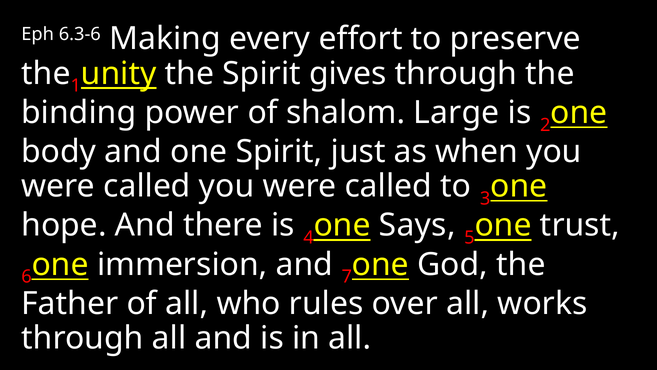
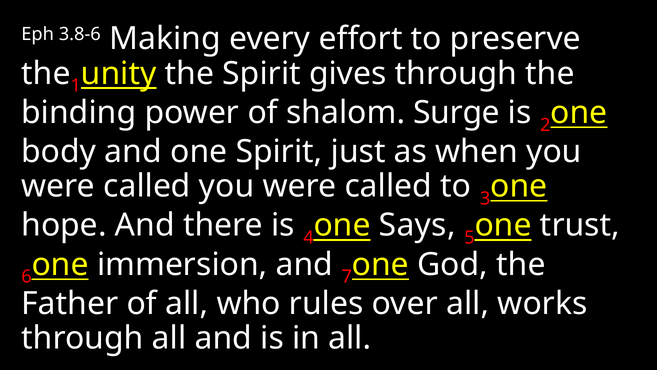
6.3-6: 6.3-6 -> 3.8-6 (80, 34)
Large: Large -> Surge (457, 112)
